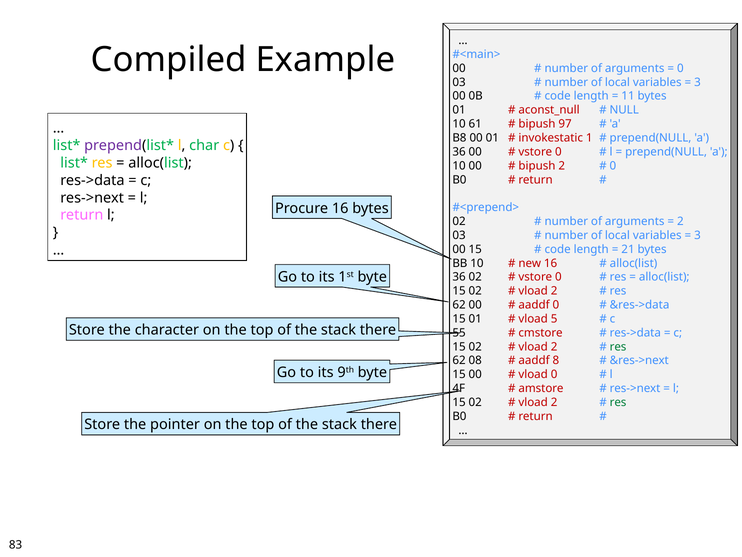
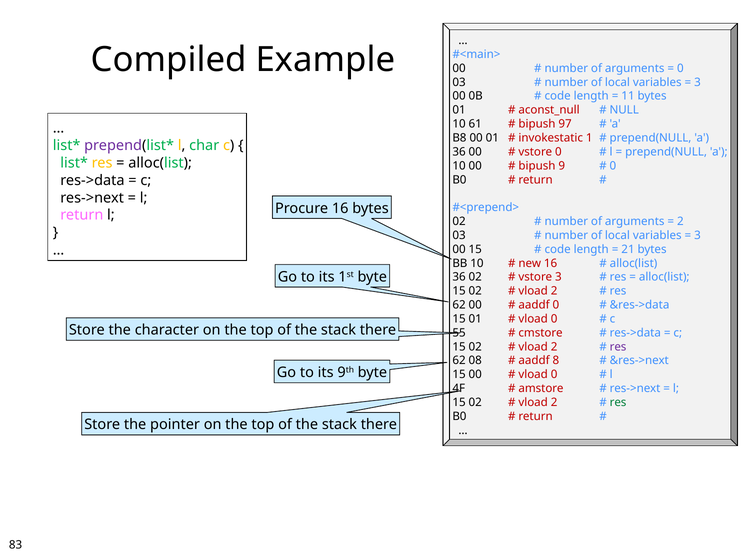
bipush 2: 2 -> 9 (562, 166)
0: 0 -> 3 (558, 277)
5: 5 -> 0 (554, 319)
res colour: green -> purple (618, 346)
